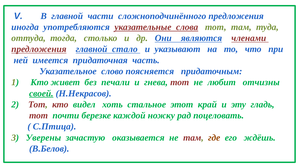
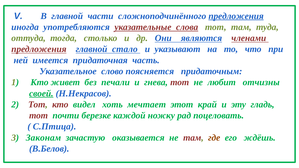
предложения underline: none -> present (236, 16)
стальное: стальное -> мечтает (147, 105)
Уверены: Уверены -> Законам (43, 138)
